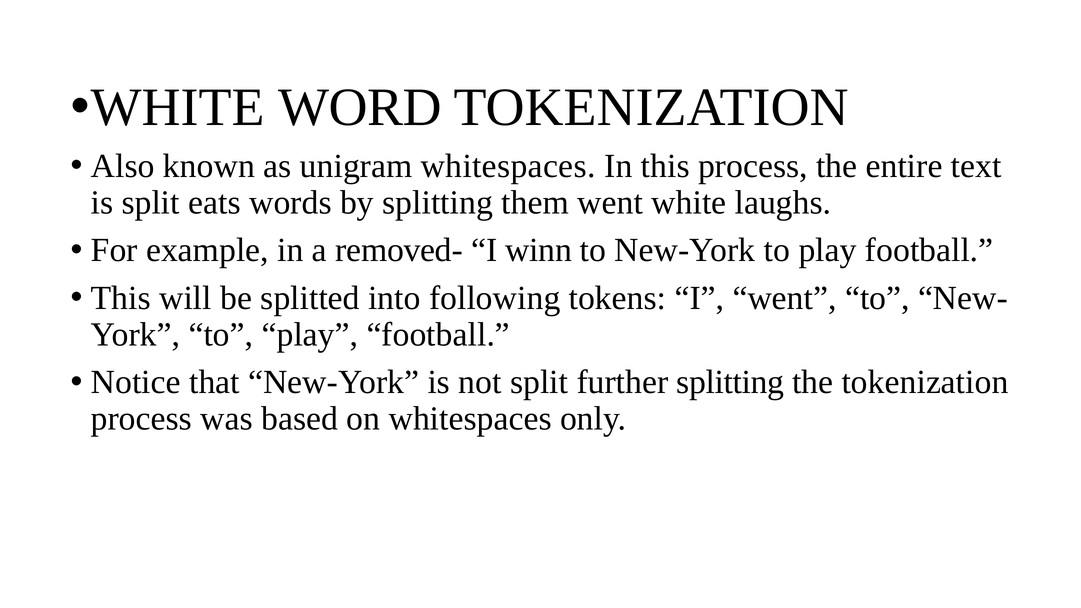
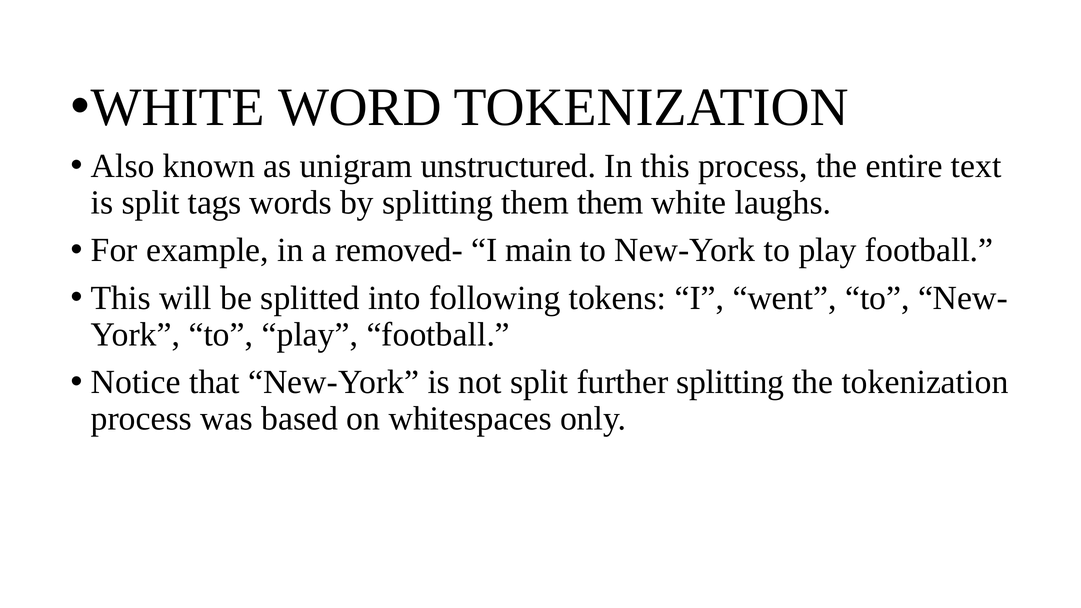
unigram whitespaces: whitespaces -> unstructured (508, 166)
eats: eats -> tags (215, 203)
them went: went -> them (610, 203)
winn: winn -> main (539, 250)
